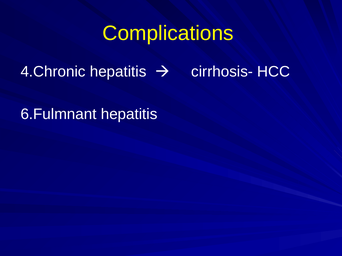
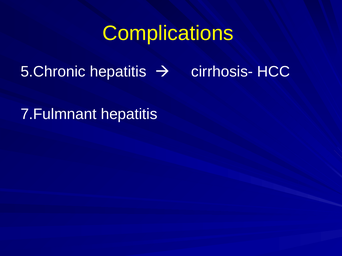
4.Chronic: 4.Chronic -> 5.Chronic (53, 72)
6.Fulmnant: 6.Fulmnant -> 7.Fulmnant (59, 114)
